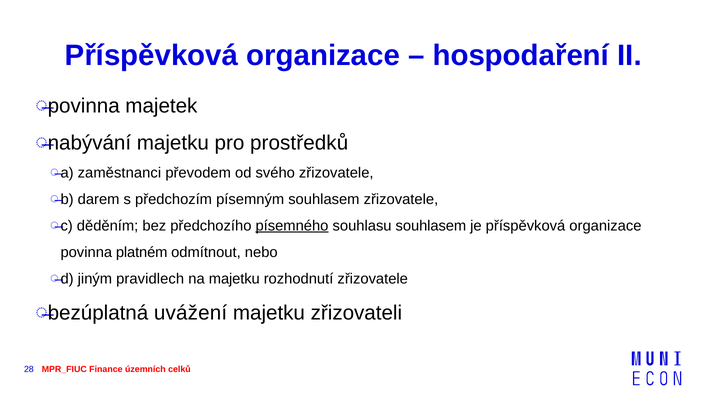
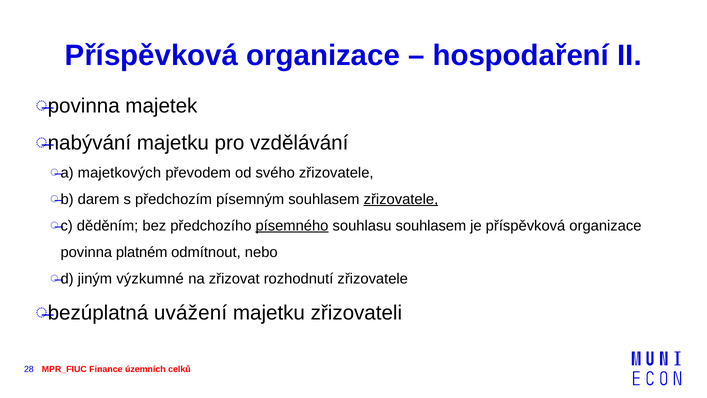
prostředků: prostředků -> vzdělávání (299, 143)
zaměstnanci: zaměstnanci -> majetkových (119, 173)
zřizovatele underline: none -> present (401, 199)
pravidlech: pravidlech -> výzkumné (150, 279)
na majetku: majetku -> zřizovat (234, 279)
